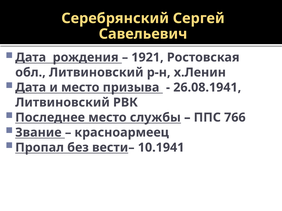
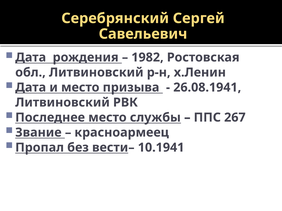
1921: 1921 -> 1982 (147, 57)
766: 766 -> 267 (235, 118)
